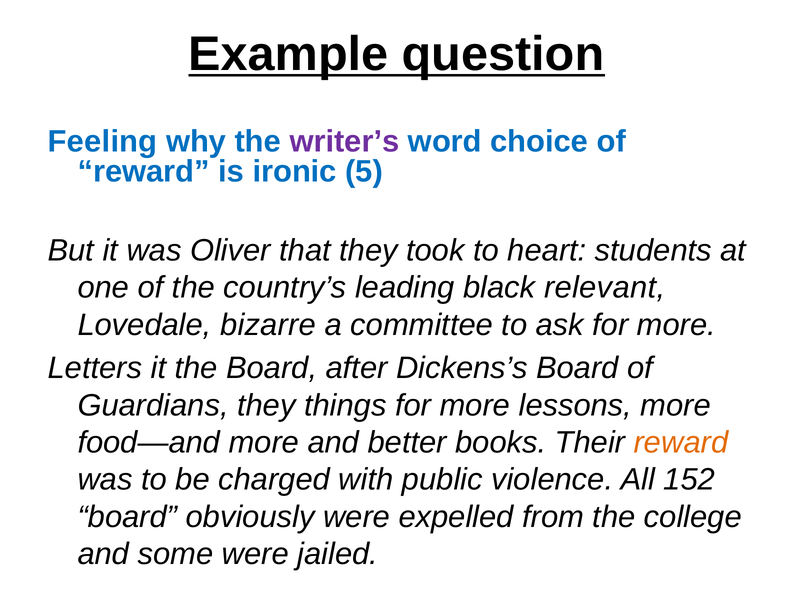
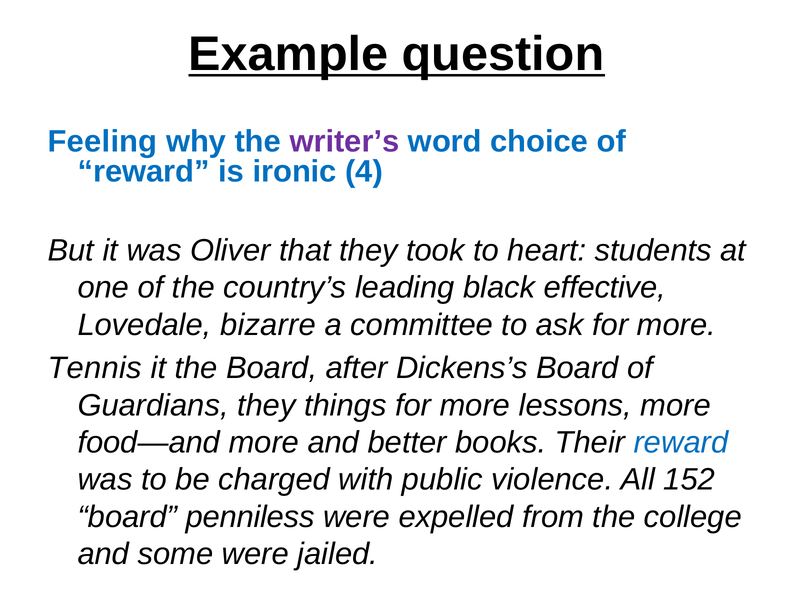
5: 5 -> 4 (364, 171)
relevant: relevant -> effective (605, 288)
Letters: Letters -> Tennis (95, 368)
reward colour: orange -> blue (681, 442)
obviously: obviously -> penniless (250, 517)
